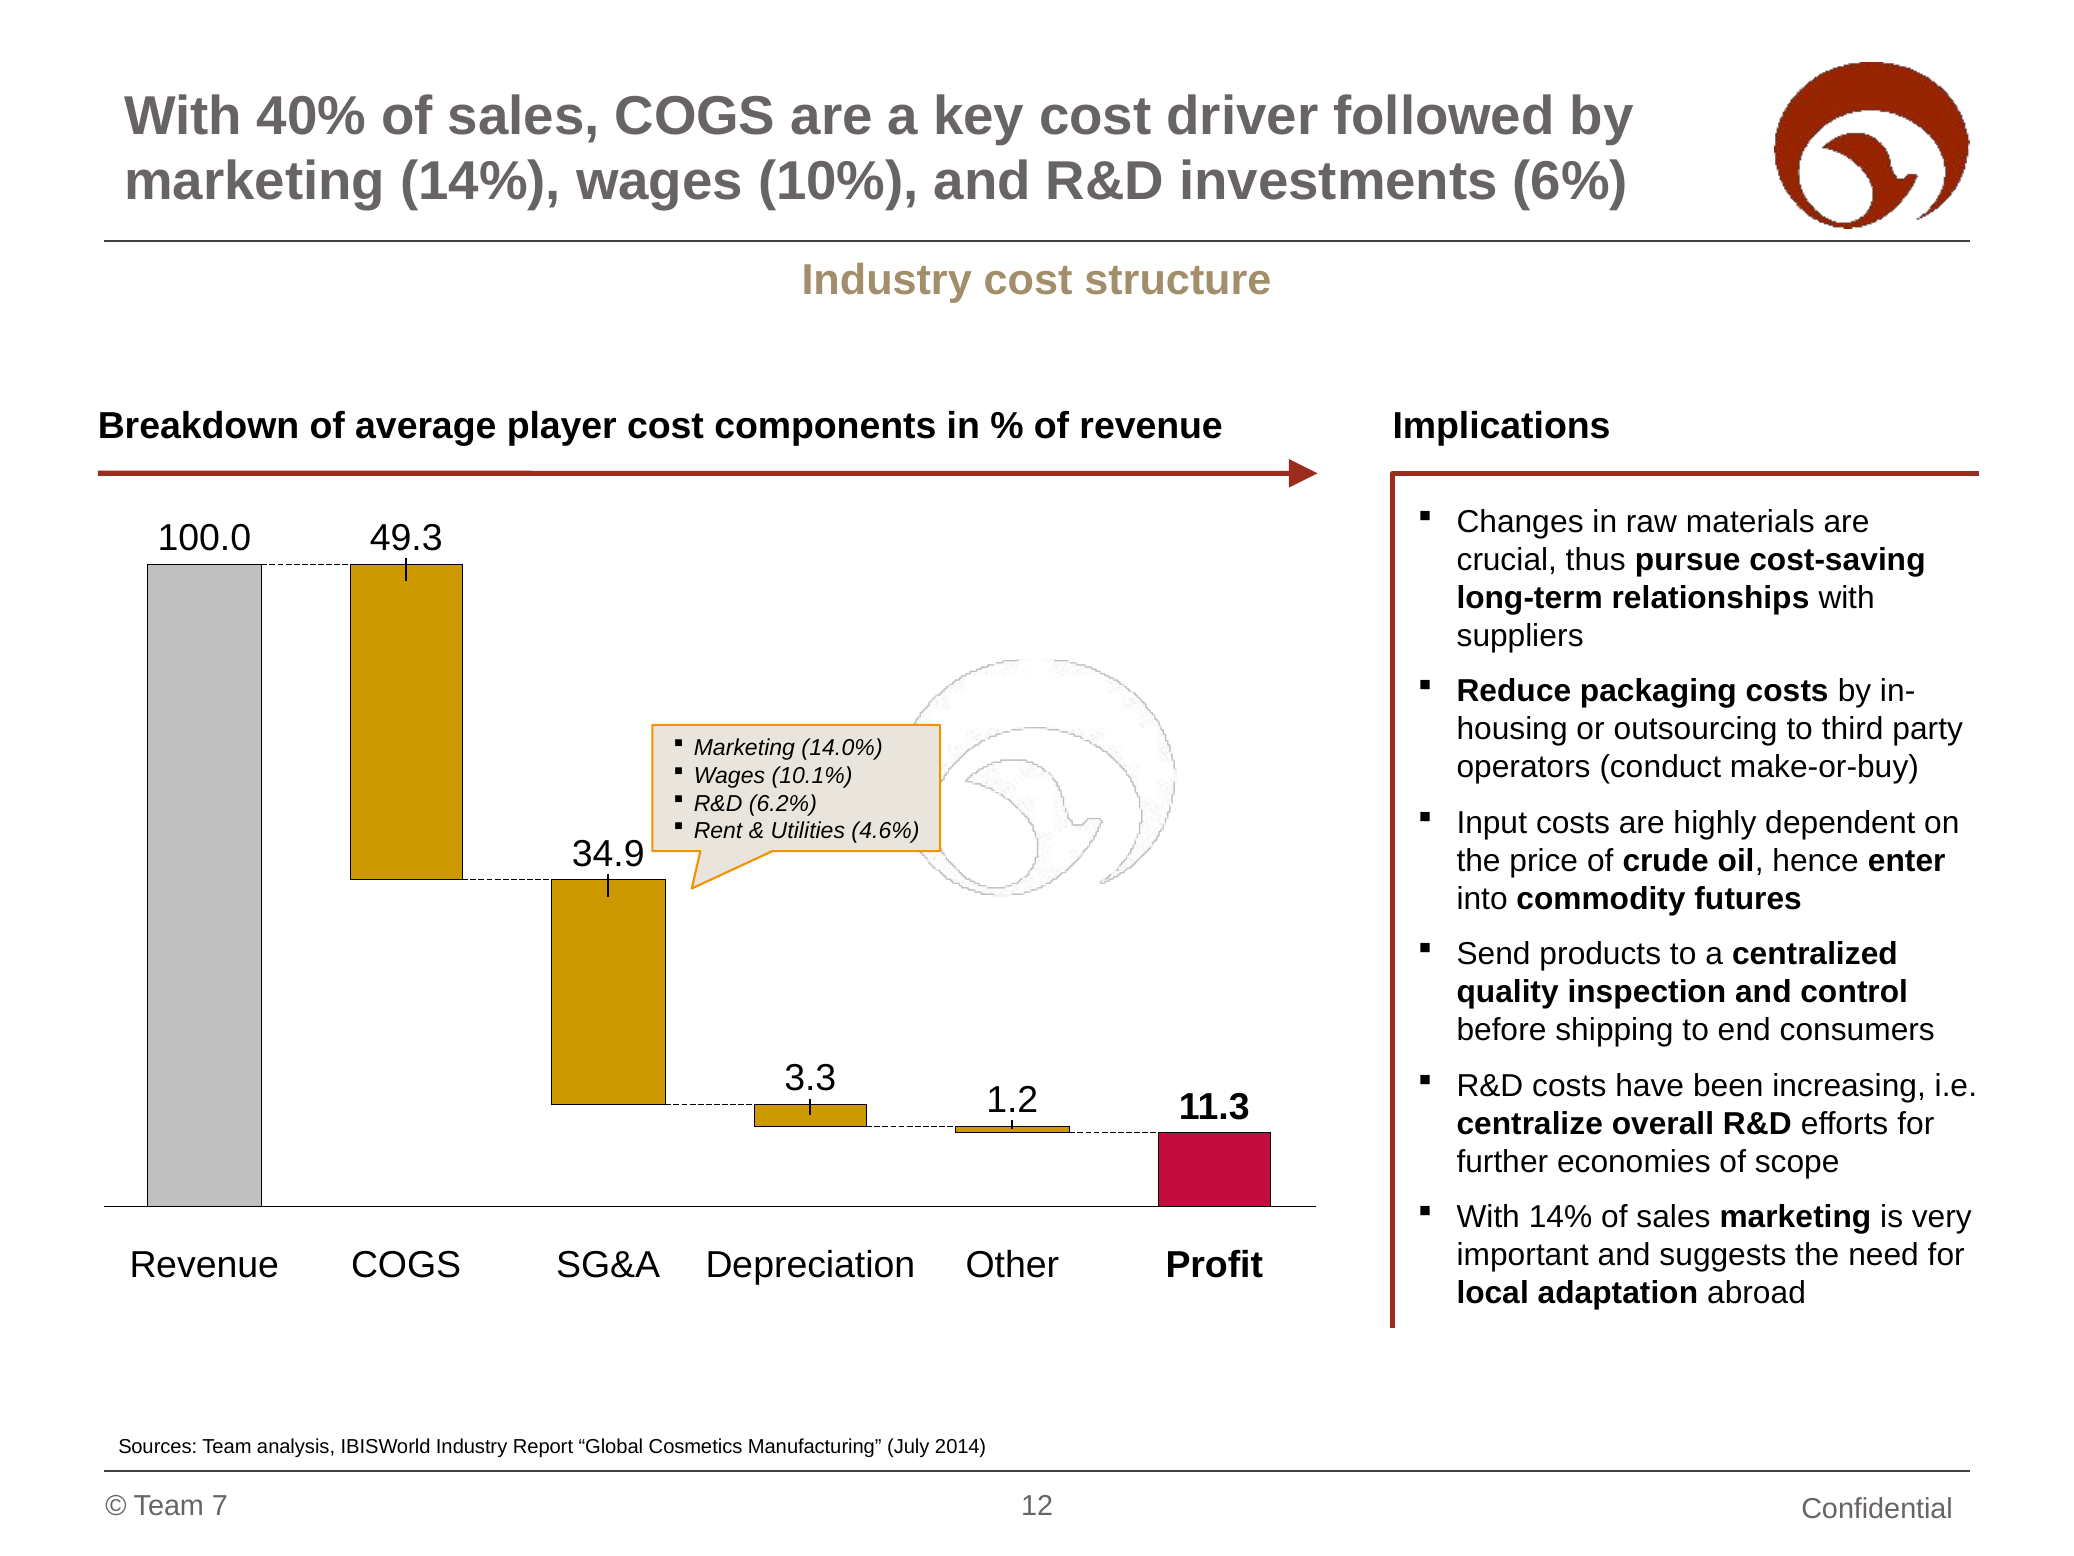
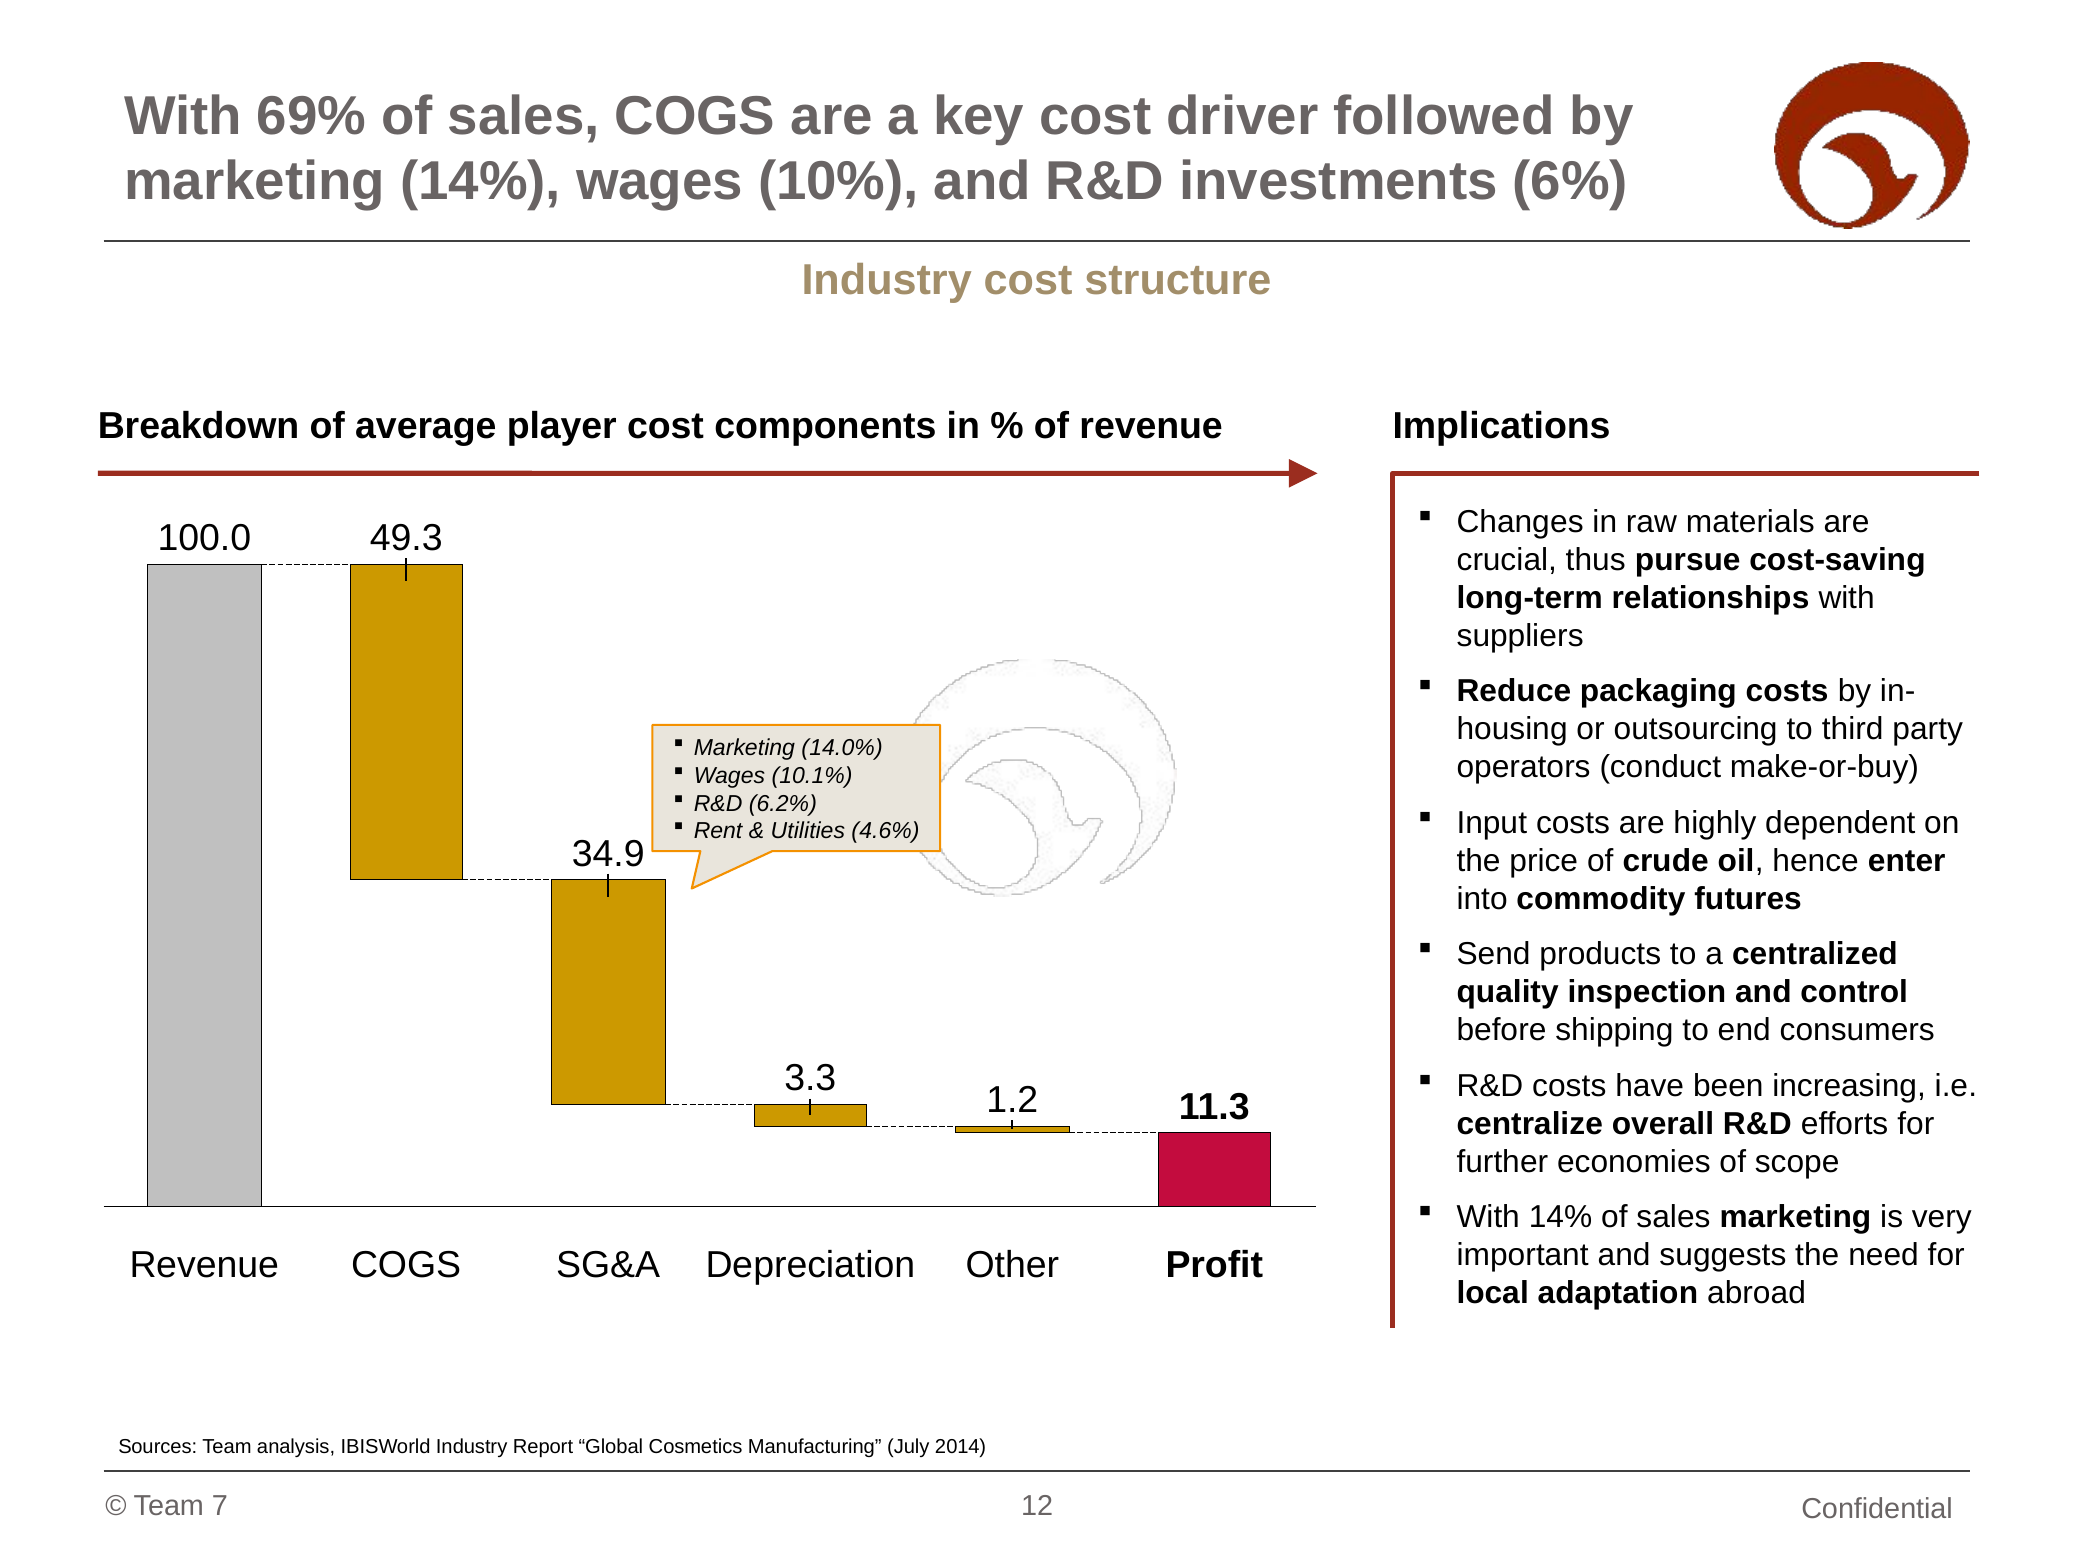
40%: 40% -> 69% (312, 116)
